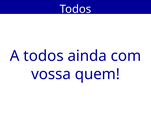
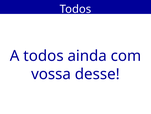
quem: quem -> desse (97, 74)
